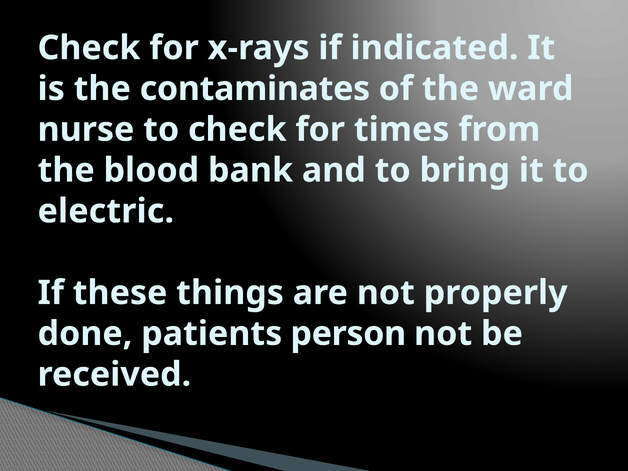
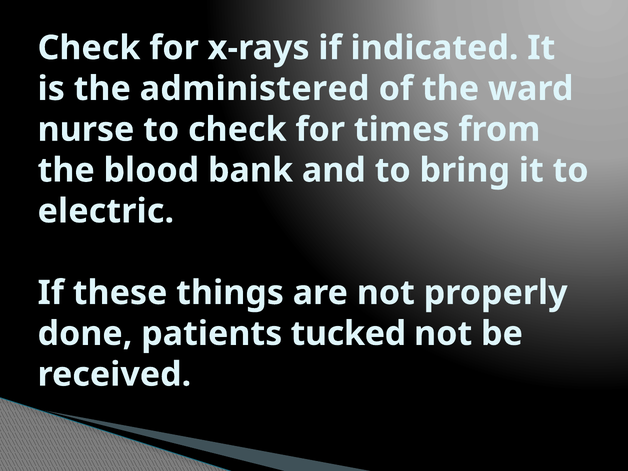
contaminates: contaminates -> administered (255, 89)
person: person -> tucked (348, 334)
